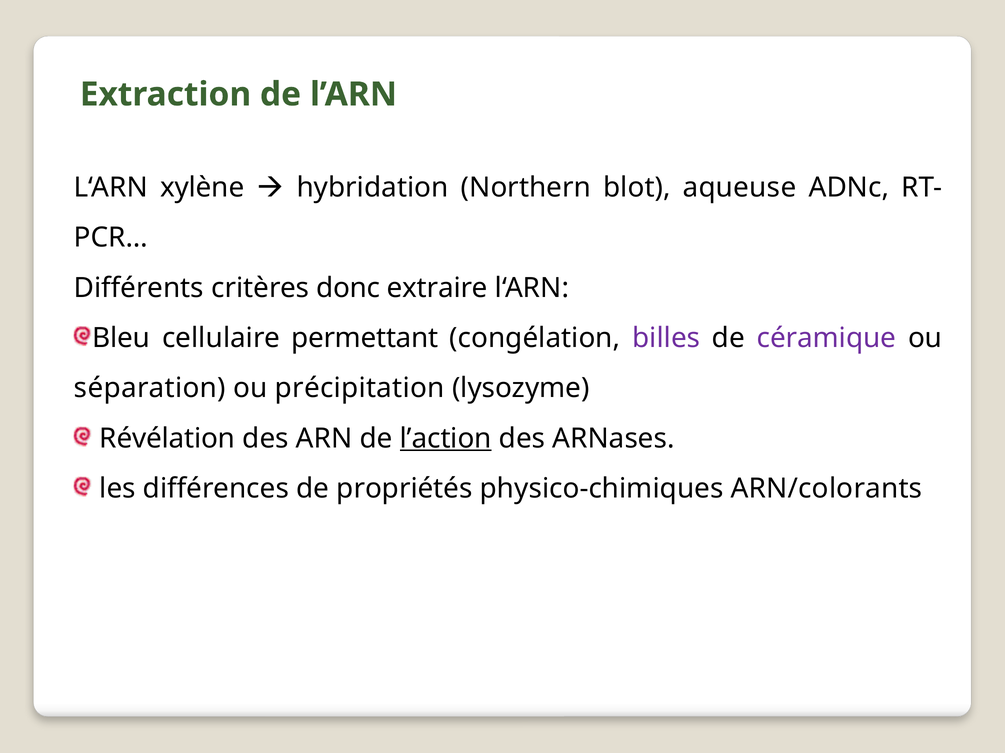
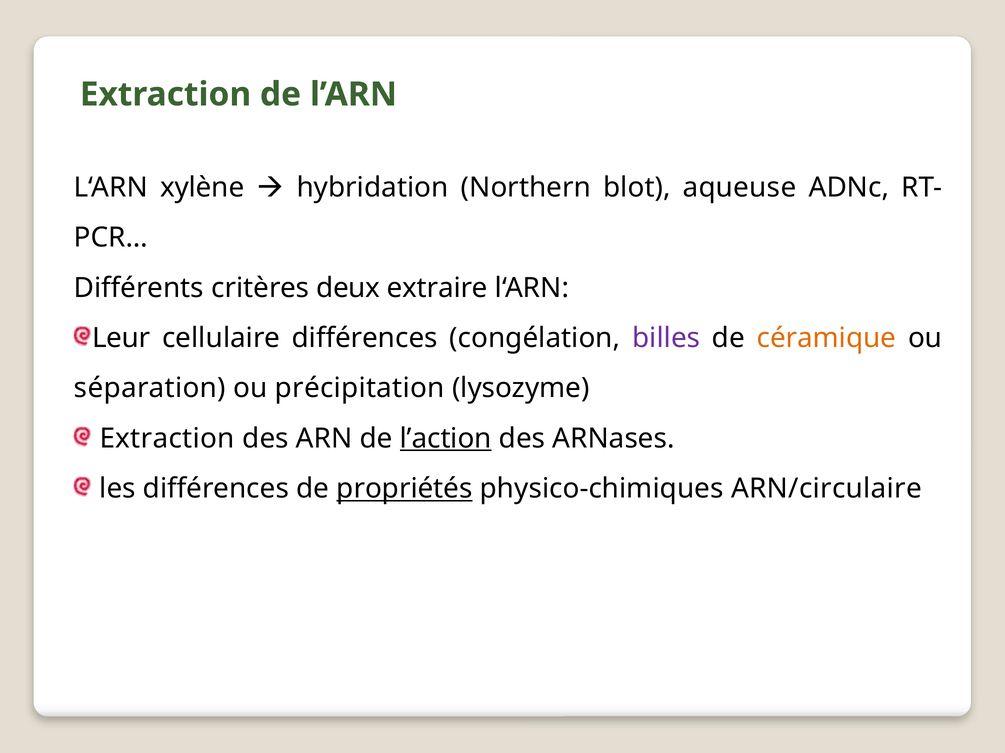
donc: donc -> deux (348, 288)
Bleu: Bleu -> Leur (121, 338)
cellulaire permettant: permettant -> différences (365, 338)
céramique colour: purple -> orange (826, 338)
Révélation: Révélation -> Extraction (167, 439)
propriétés underline: none -> present (404, 489)
ARN/colorants: ARN/colorants -> ARN/circulaire (826, 489)
